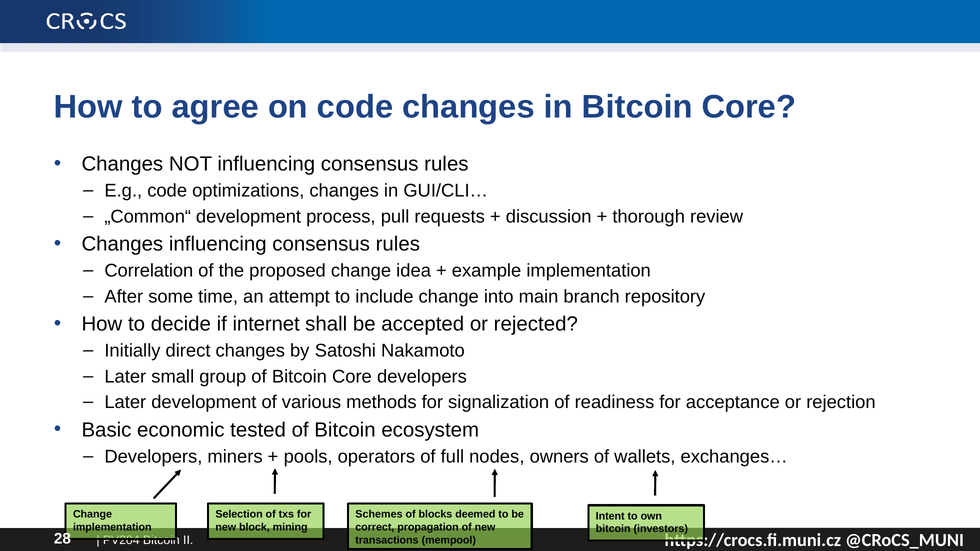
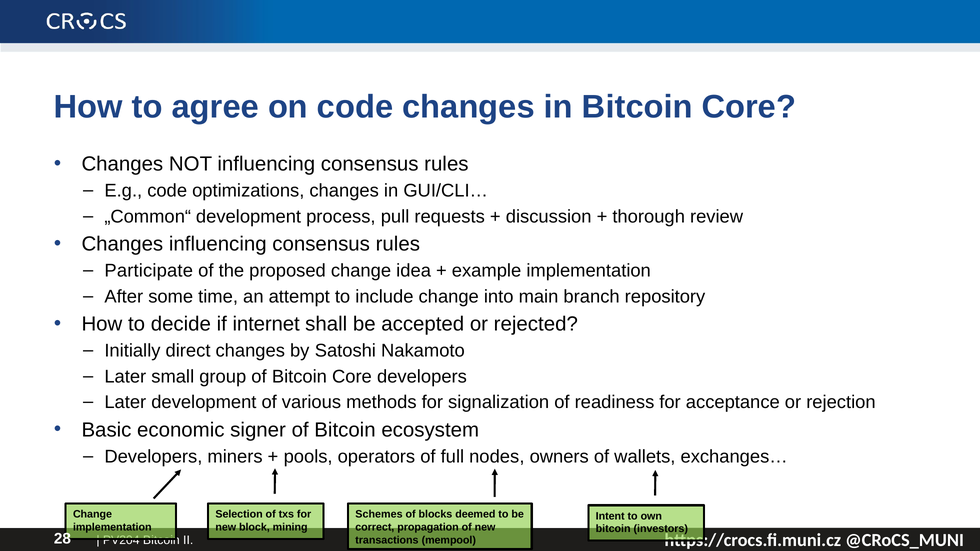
Correlation: Correlation -> Participate (149, 271)
tested: tested -> signer (258, 430)
